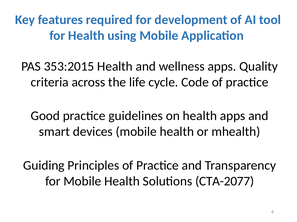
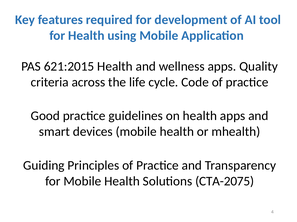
353:2015: 353:2015 -> 621:2015 (69, 67)
CTA-2077: CTA-2077 -> CTA-2075 (225, 182)
